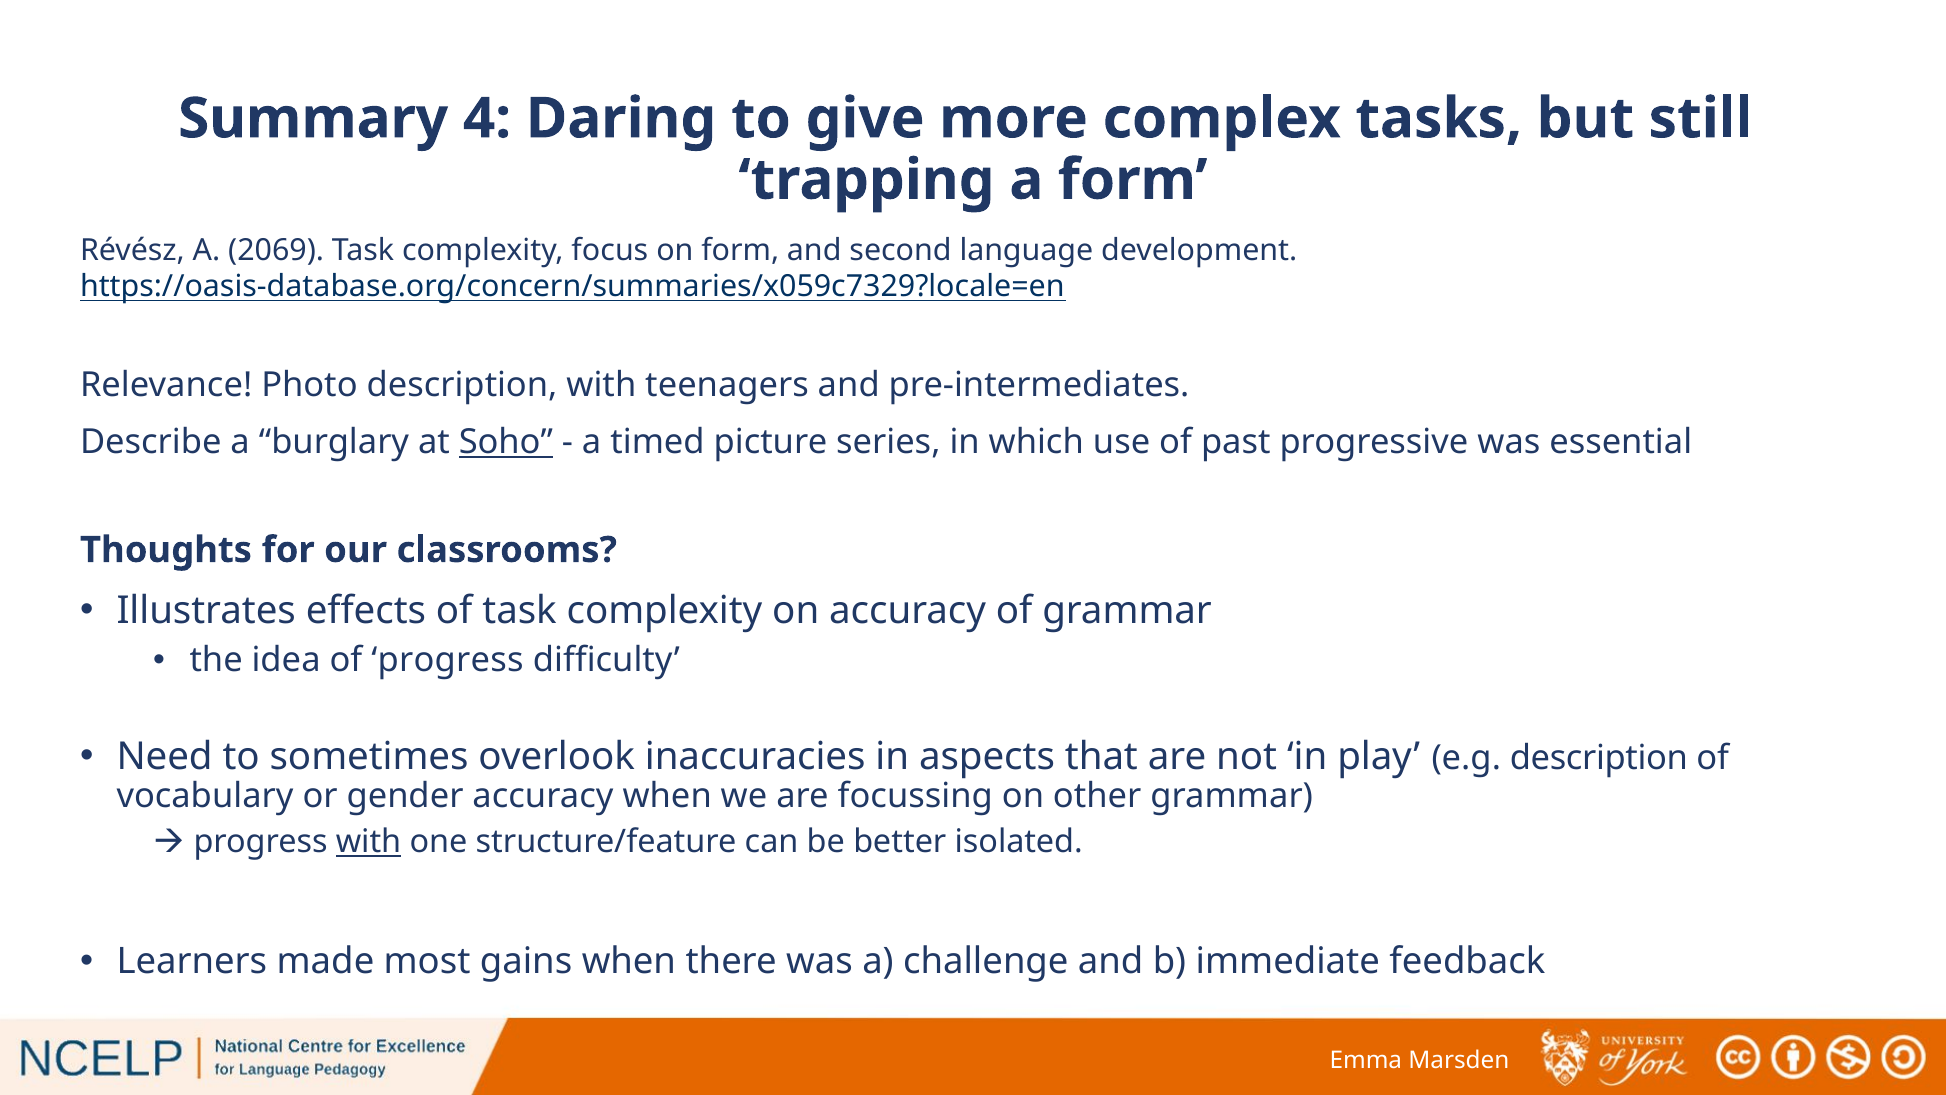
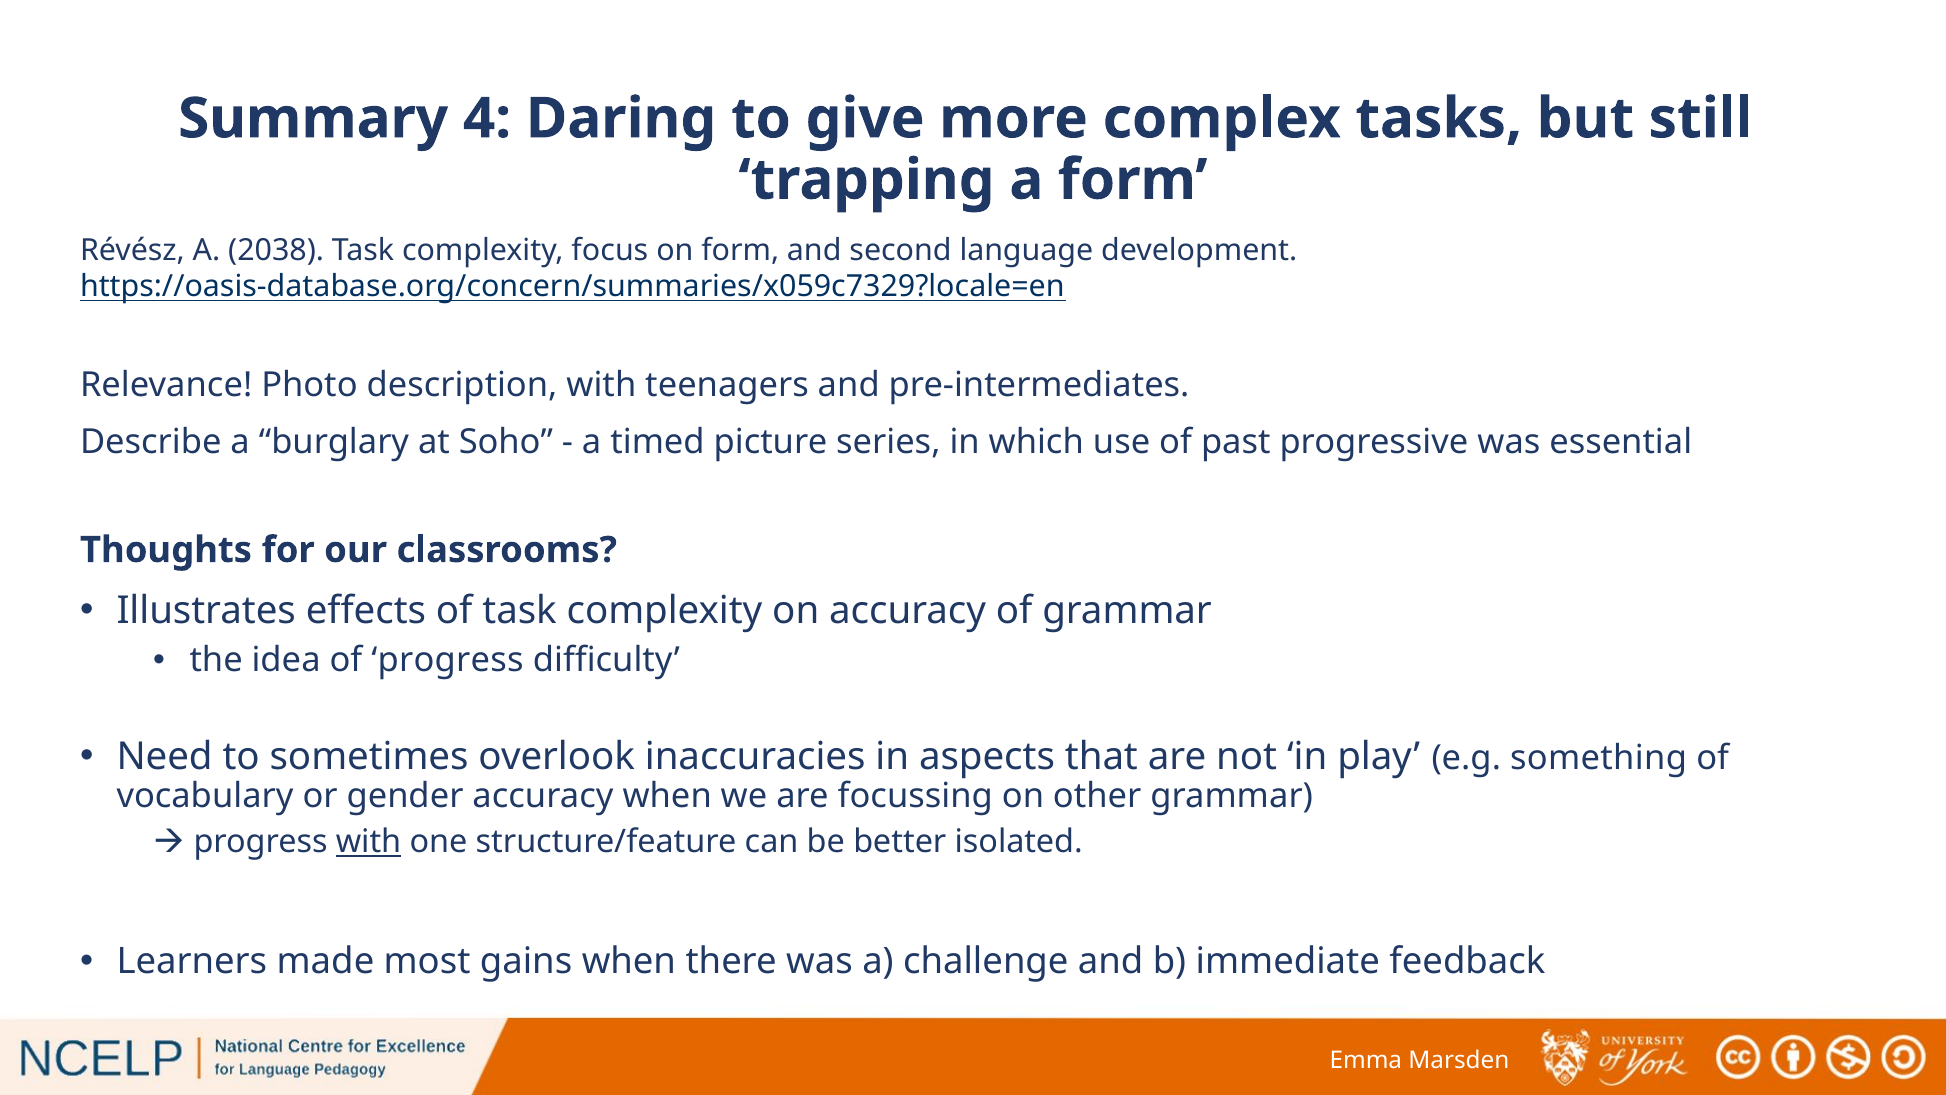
2069: 2069 -> 2038 (276, 250)
Soho underline: present -> none (506, 442)
e.g description: description -> something (1599, 757)
